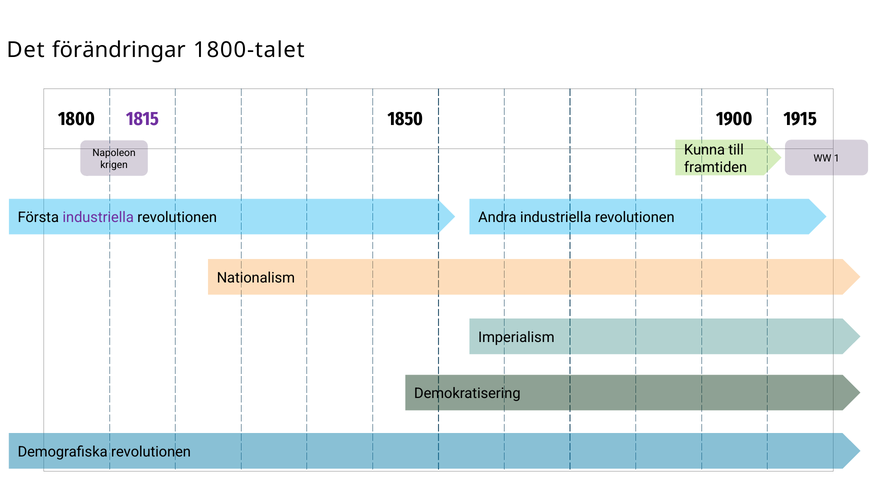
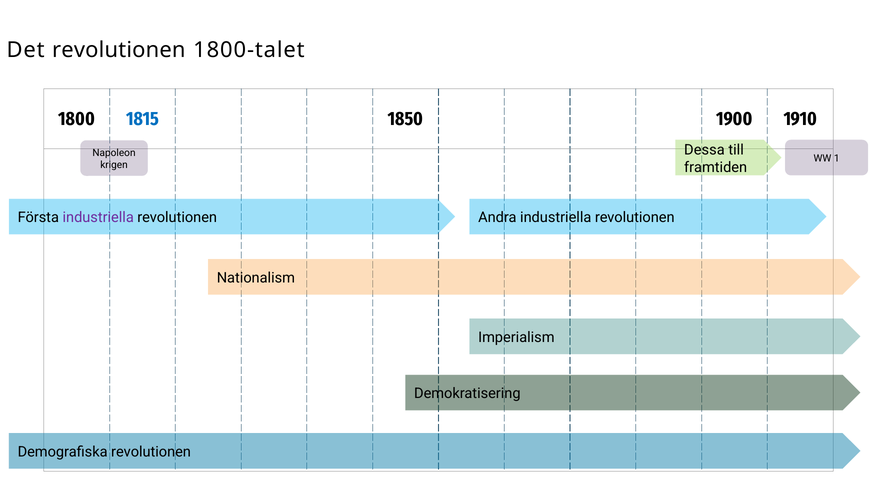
Det förändringar: förändringar -> revolutionen (119, 50)
1815 colour: purple -> blue (143, 119)
1915: 1915 -> 1910 (800, 119)
Kunna: Kunna -> Dessa (704, 150)
